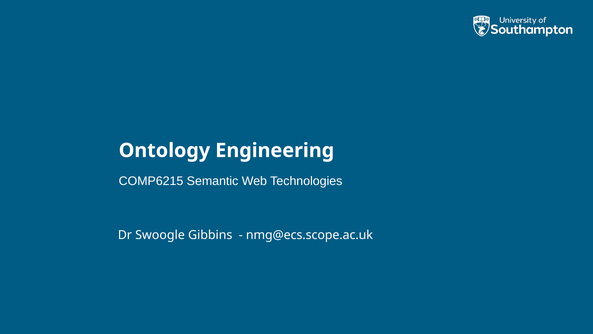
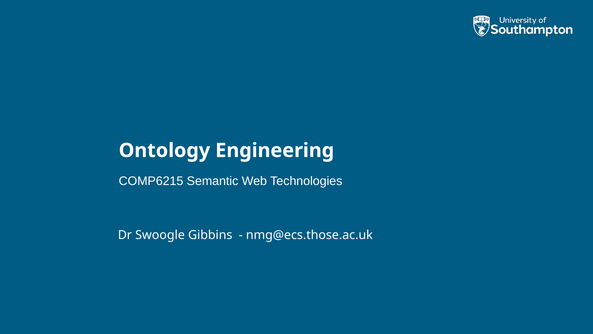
nmg@ecs.scope.ac.uk: nmg@ecs.scope.ac.uk -> nmg@ecs.those.ac.uk (309, 235)
